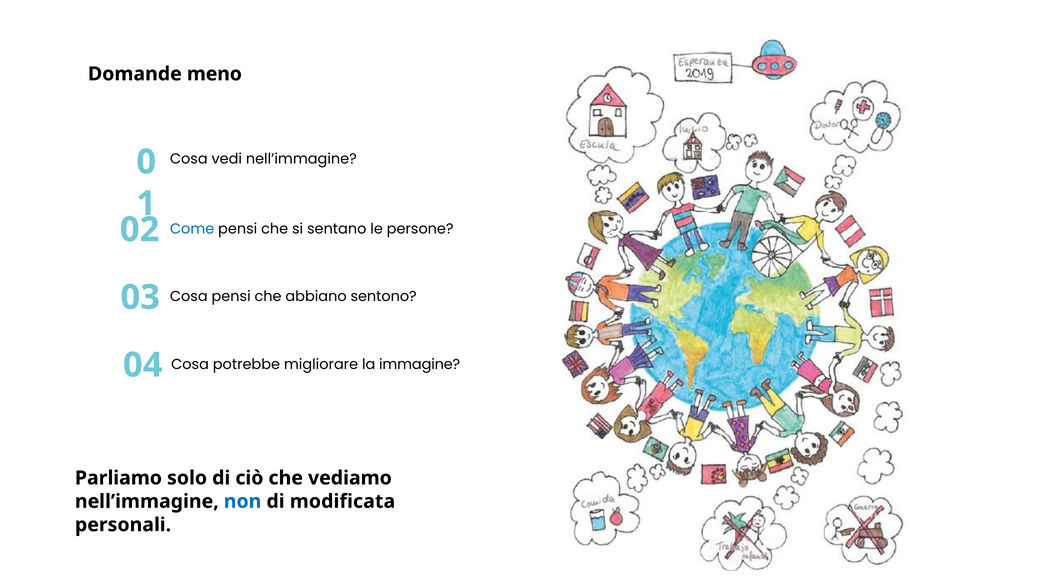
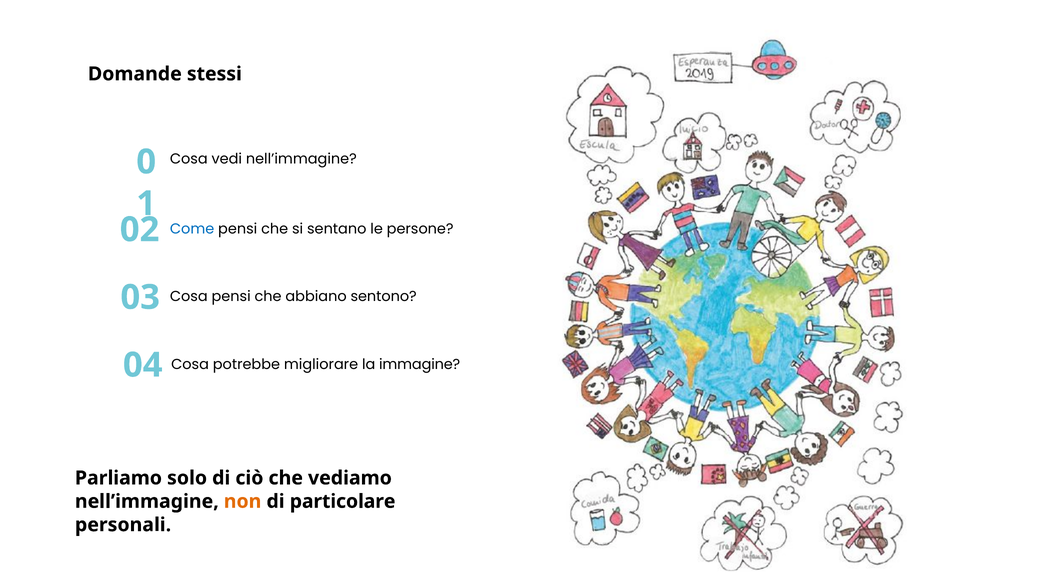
meno: meno -> stessi (214, 74)
non colour: blue -> orange (243, 502)
modificata: modificata -> particolare (343, 502)
